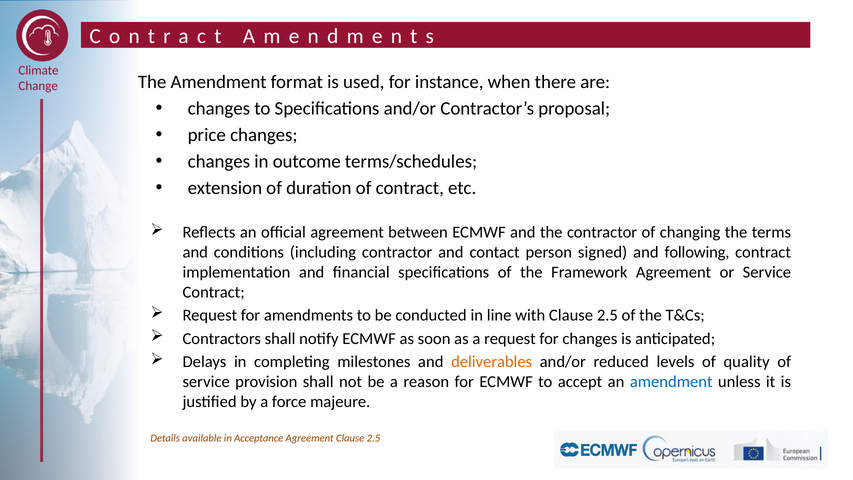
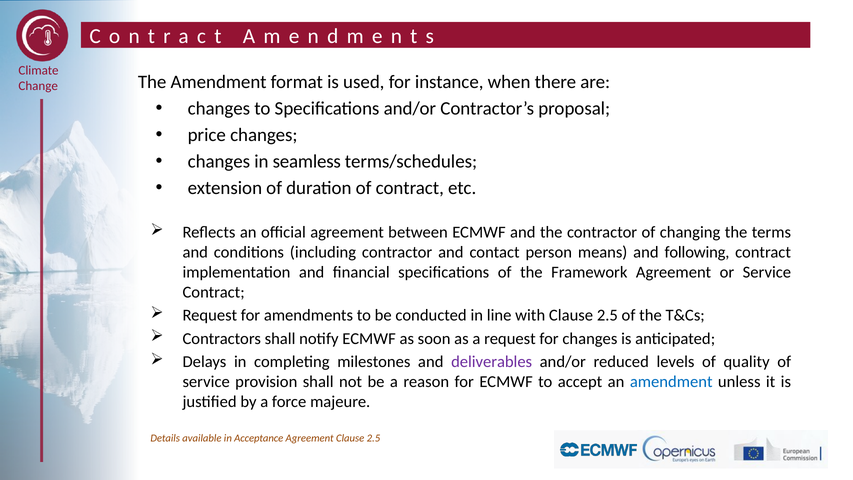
outcome: outcome -> seamless (307, 162)
signed: signed -> means (603, 252)
deliverables colour: orange -> purple (492, 362)
